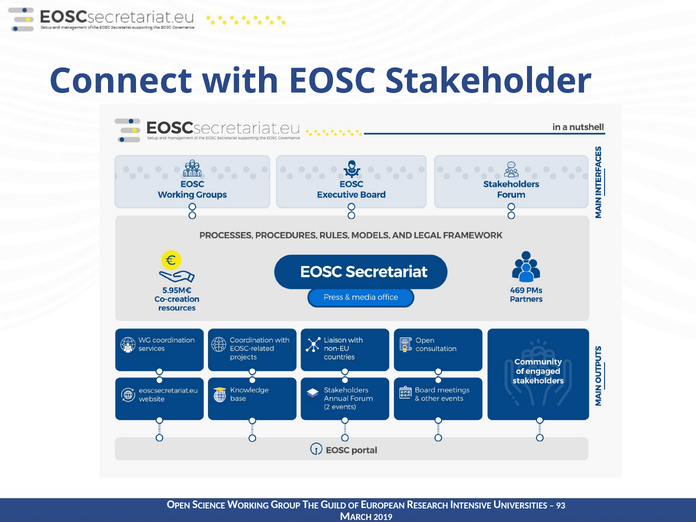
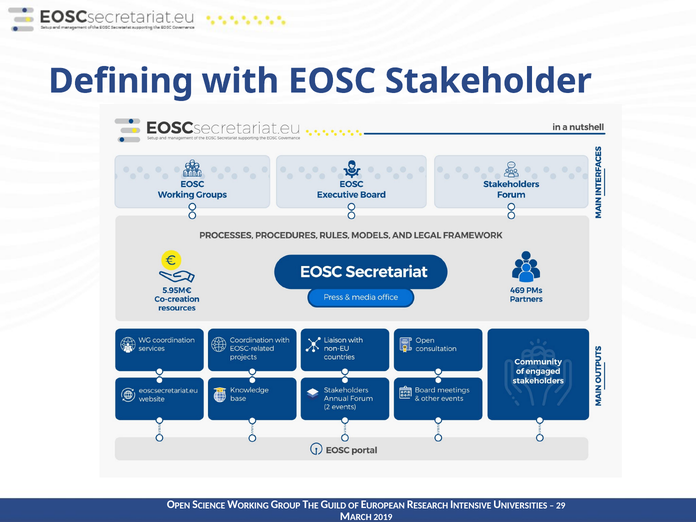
Connect: Connect -> Defining (121, 81)
93: 93 -> 29 (561, 505)
